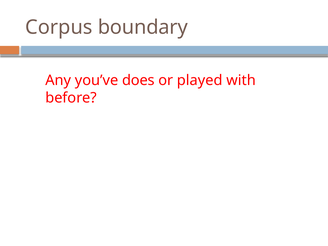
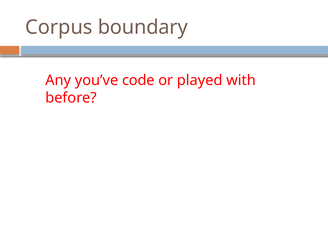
does: does -> code (138, 80)
